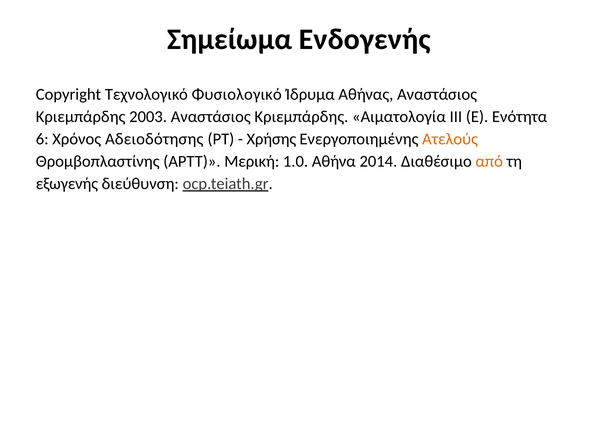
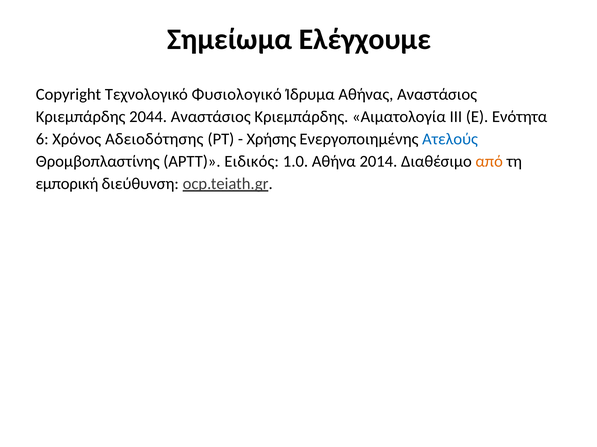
Ενδογενής: Ενδογενής -> Ελέγχουμε (365, 39)
2003: 2003 -> 2044 (148, 117)
Ατελούς colour: orange -> blue (450, 139)
Μερική: Μερική -> Ειδικός (252, 162)
εξωγενής: εξωγενής -> εμπορική (67, 184)
